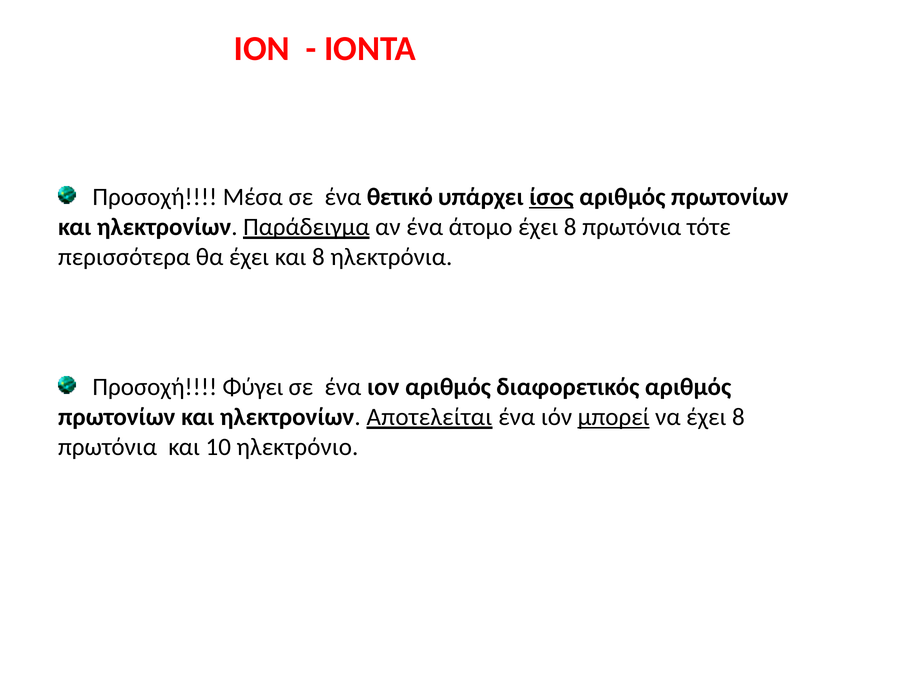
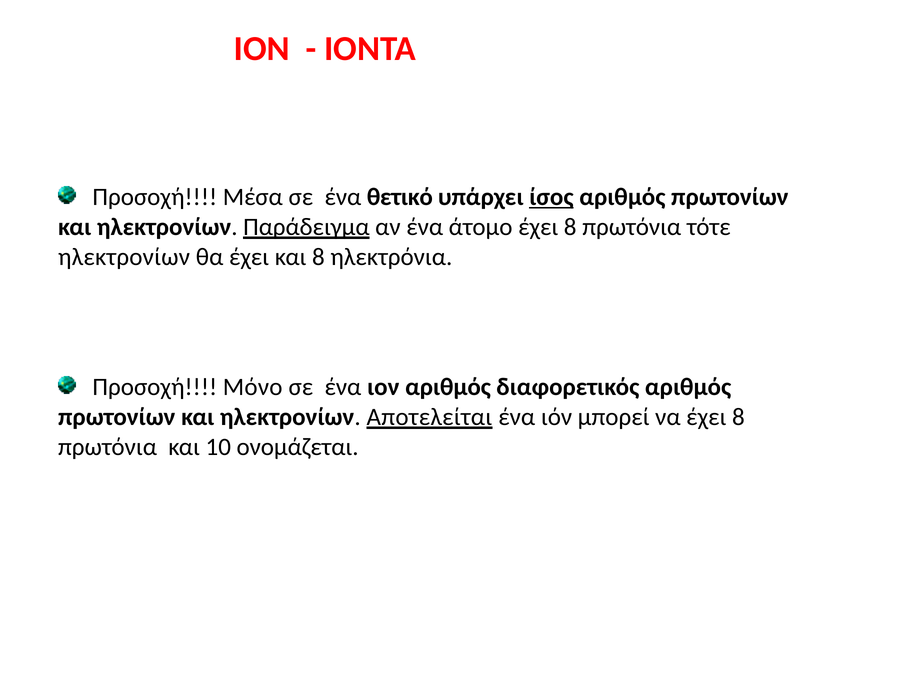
περισσότερα: περισσότερα -> ηλεκτρονίων (124, 257)
Φύγει: Φύγει -> Μόνο (253, 387)
μπορεί underline: present -> none (614, 417)
ηλεκτρόνιο: ηλεκτρόνιο -> ονομάζεται (298, 447)
